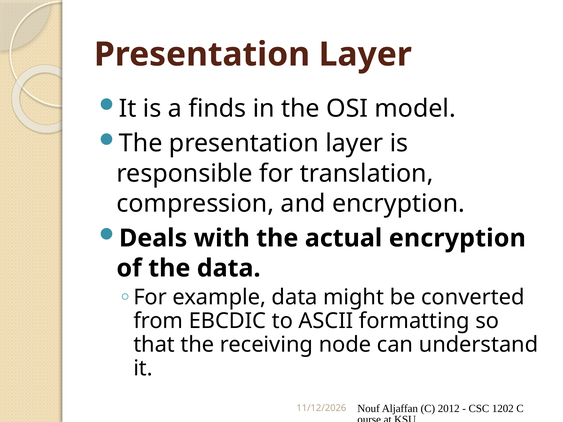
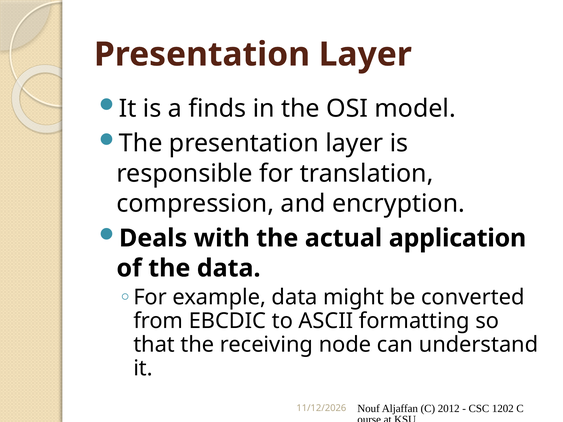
actual encryption: encryption -> application (458, 238)
